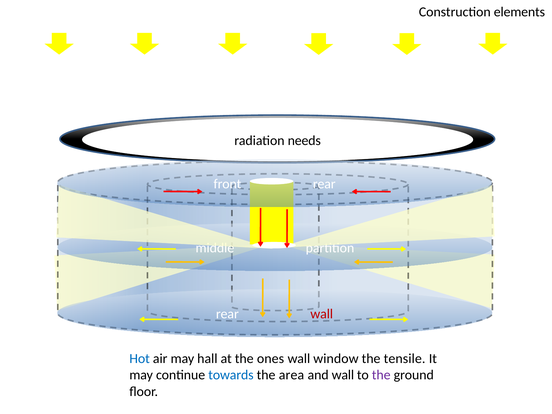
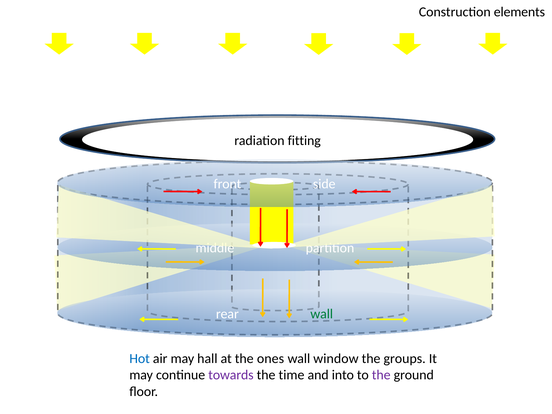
needs: needs -> fitting (304, 141)
front rear: rear -> side (324, 184)
wall colour: red -> green (322, 314)
tensile: tensile -> groups (405, 358)
towards colour: blue -> purple (231, 375)
area: area -> time (292, 375)
and wall: wall -> into (343, 375)
